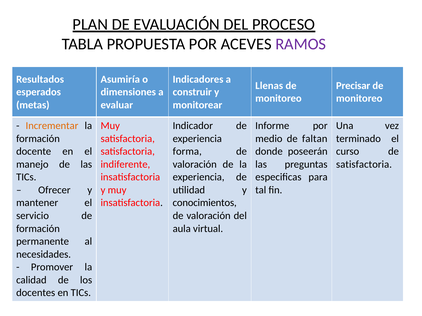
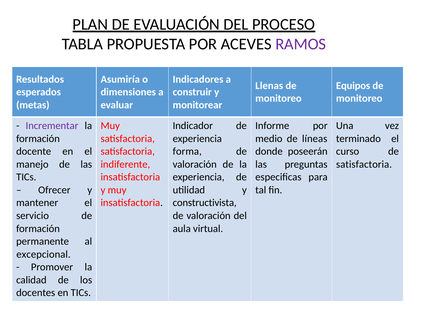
Precisar: Precisar -> Equipos (353, 86)
Incrementar colour: orange -> purple (52, 126)
faltan: faltan -> líneas (315, 139)
conocimientos: conocimientos -> constructivista (205, 203)
necesidades: necesidades -> excepcional (44, 255)
